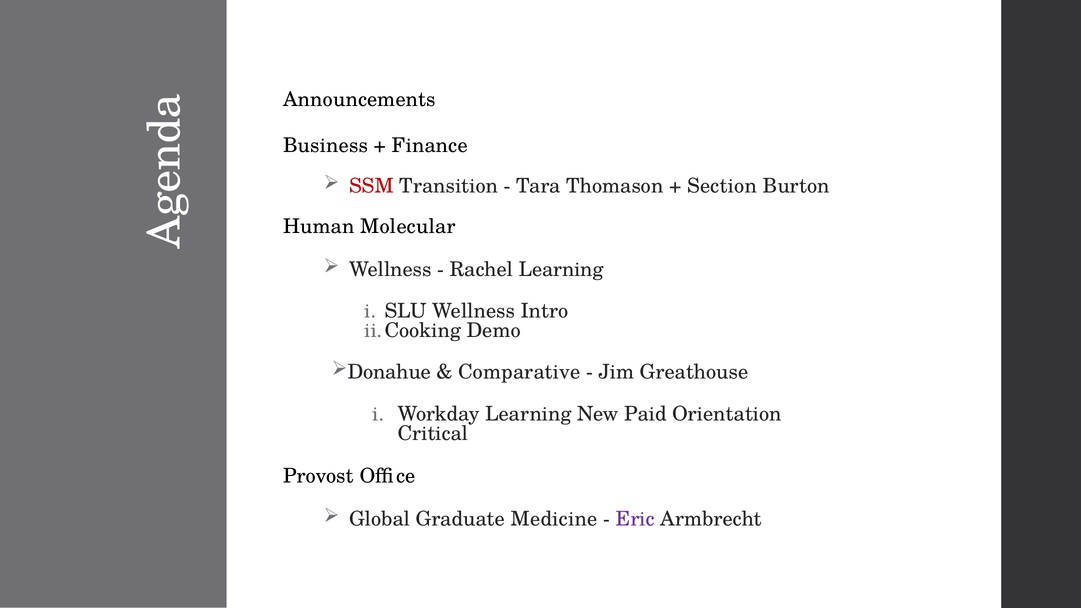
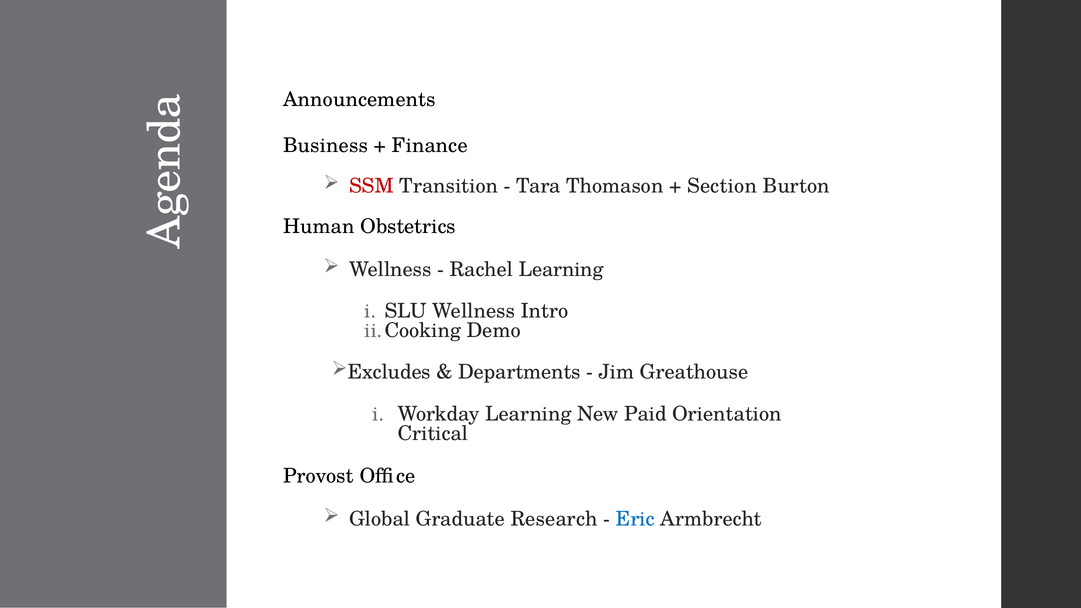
Molecular: Molecular -> Obstetrics (408, 226)
Donahue: Donahue -> Excludes (389, 372)
Comparative: Comparative -> Departments (519, 372)
Medicine: Medicine -> Research (554, 519)
Eric colour: purple -> blue (635, 519)
